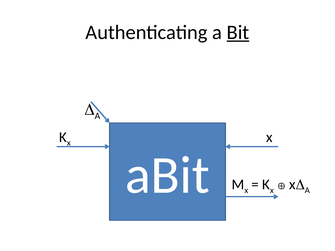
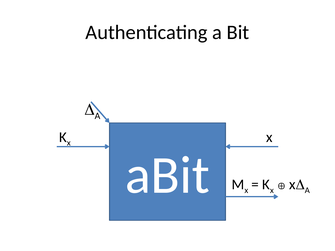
Bit underline: present -> none (238, 32)
